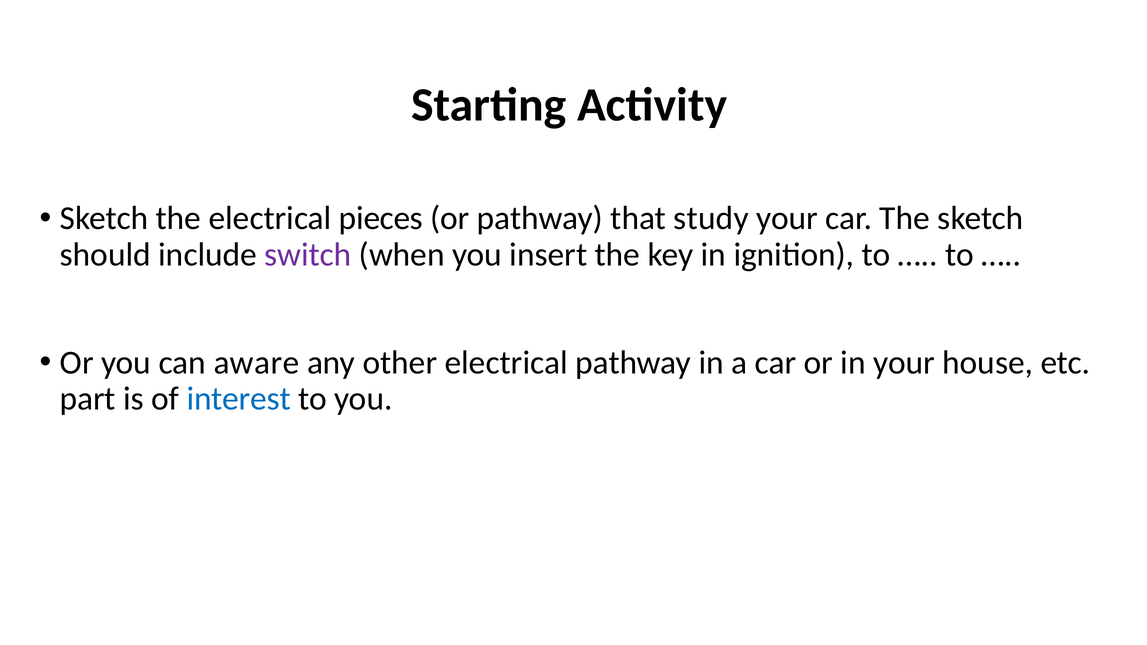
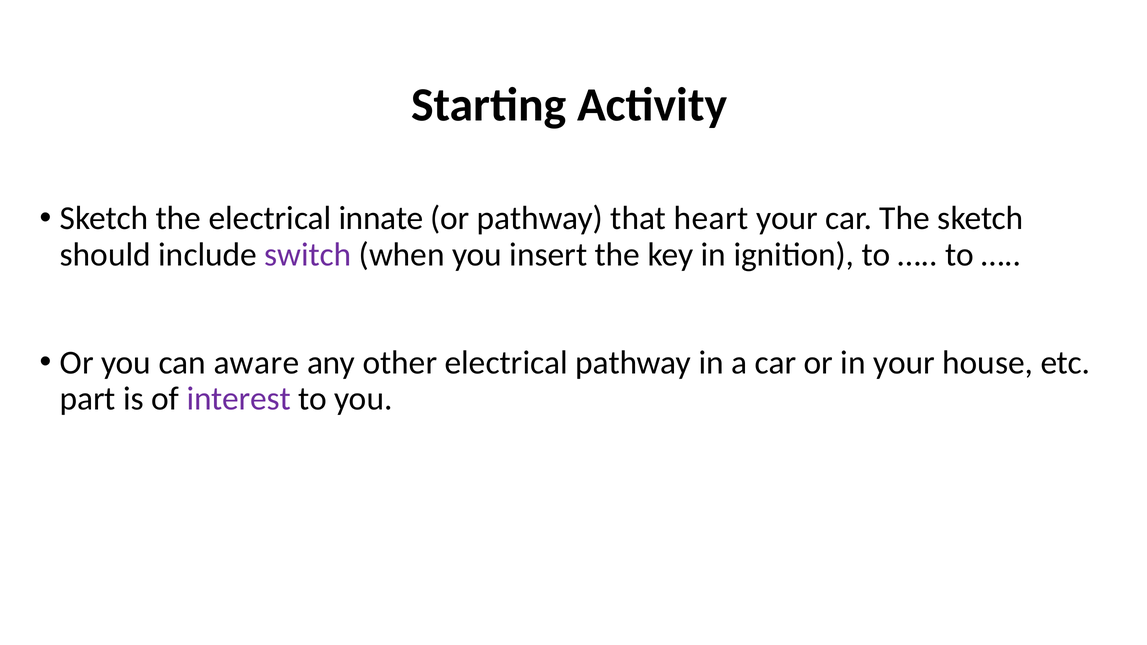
pieces: pieces -> innate (381, 219)
study: study -> heart (711, 219)
interest colour: blue -> purple (239, 399)
